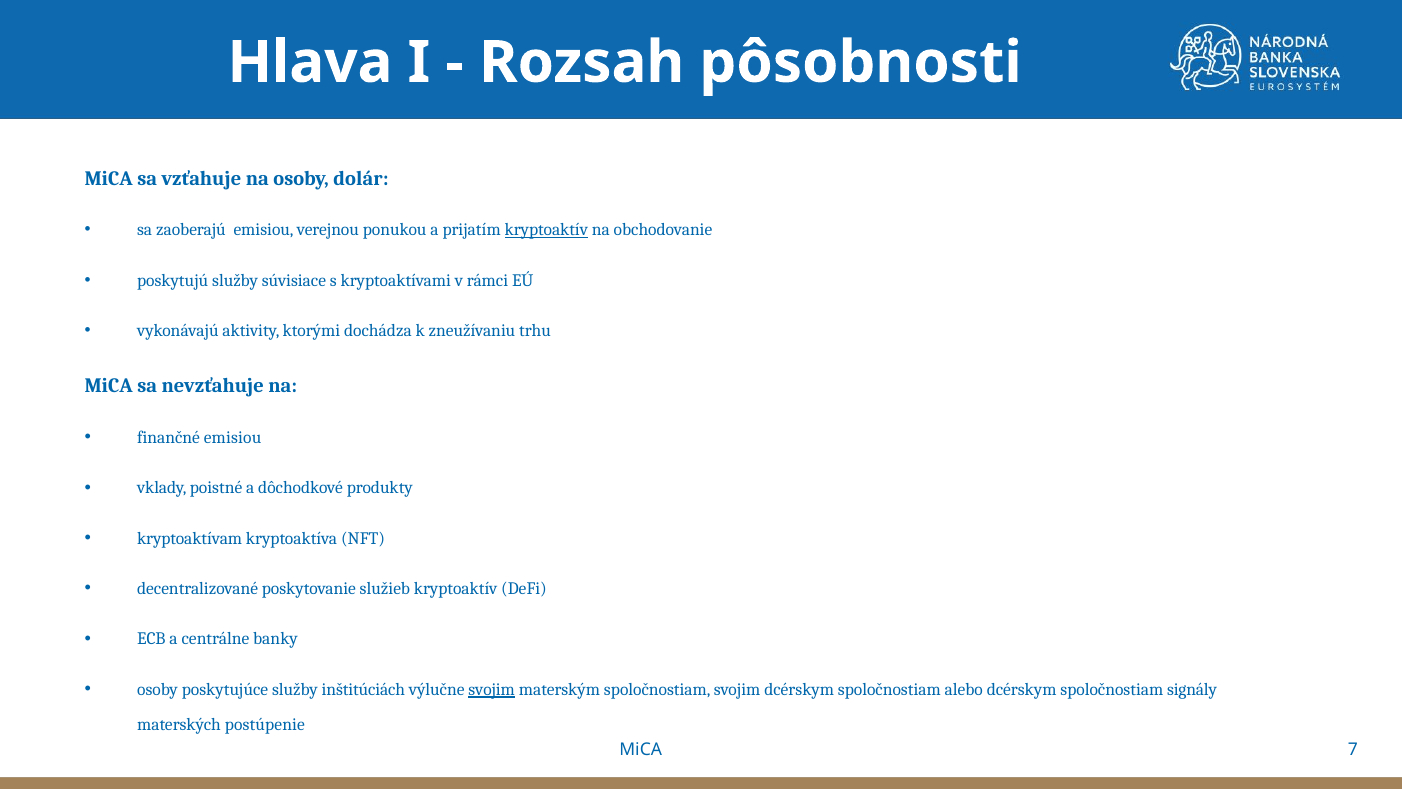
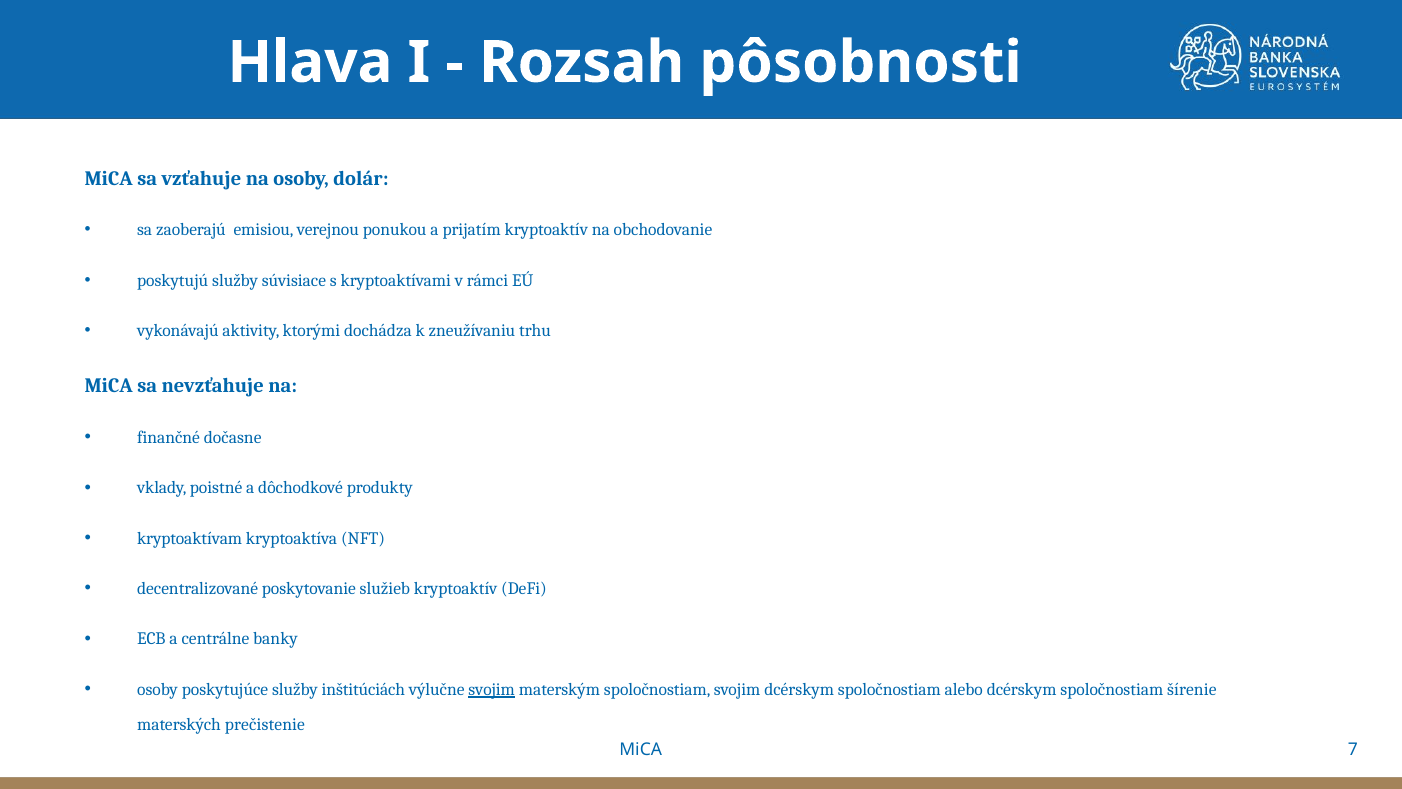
kryptoaktív underline: present -> none (546, 230)
finančné emisiou: emisiou -> dočasne (233, 437)
signály: signály -> šírenie (1192, 689)
postúpenie: postúpenie -> prečistenie (265, 725)
